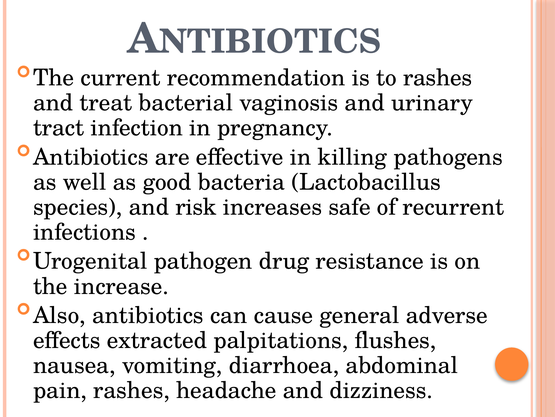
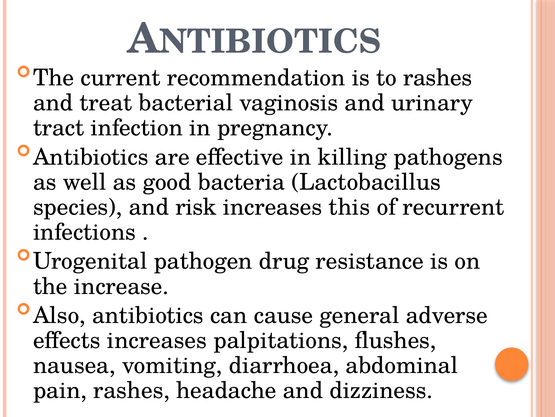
safe: safe -> this (349, 207)
effects extracted: extracted -> increases (157, 340)
